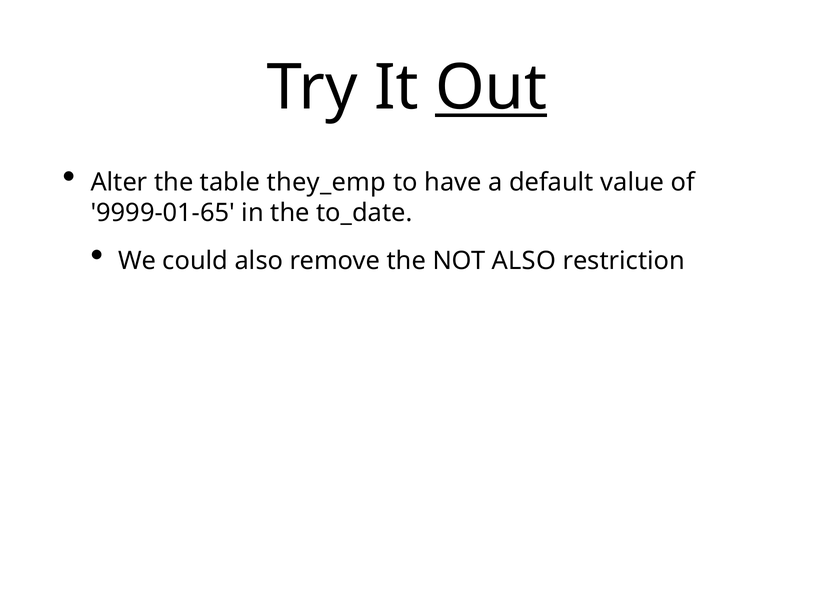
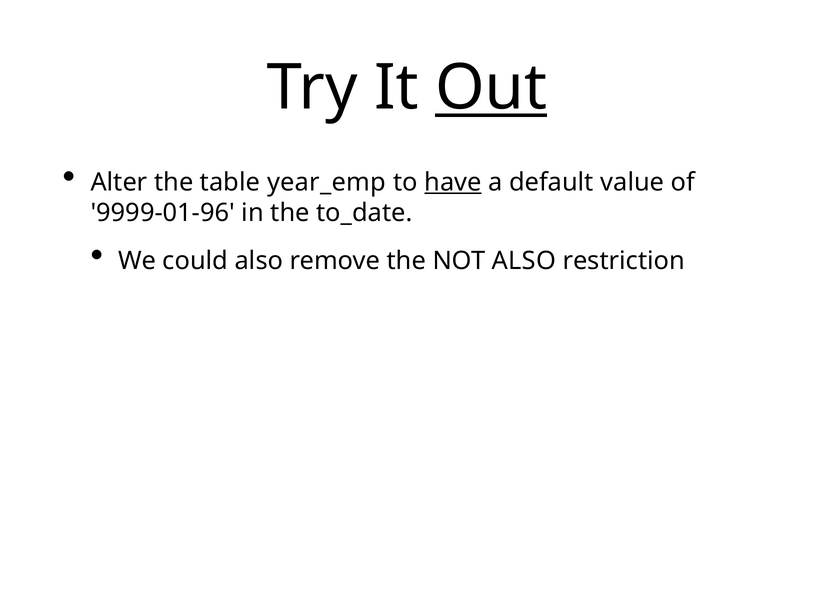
they_emp: they_emp -> year_emp (327, 182)
have underline: none -> present (453, 182)
9999-01-65: 9999-01-65 -> 9999-01-96 (163, 213)
